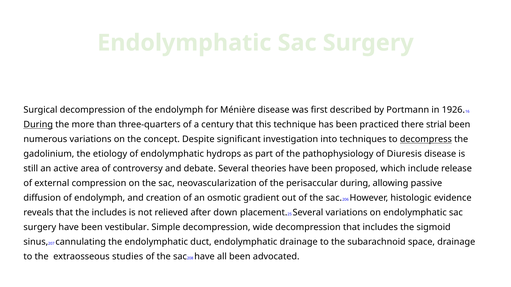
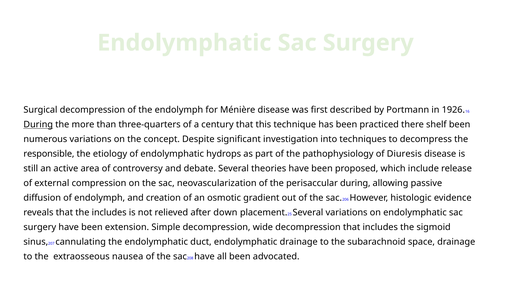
strial: strial -> shelf (436, 125)
decompress underline: present -> none (426, 139)
gadolinium: gadolinium -> responsible (49, 154)
vestibular: vestibular -> extension (127, 227)
studies: studies -> nausea (128, 257)
